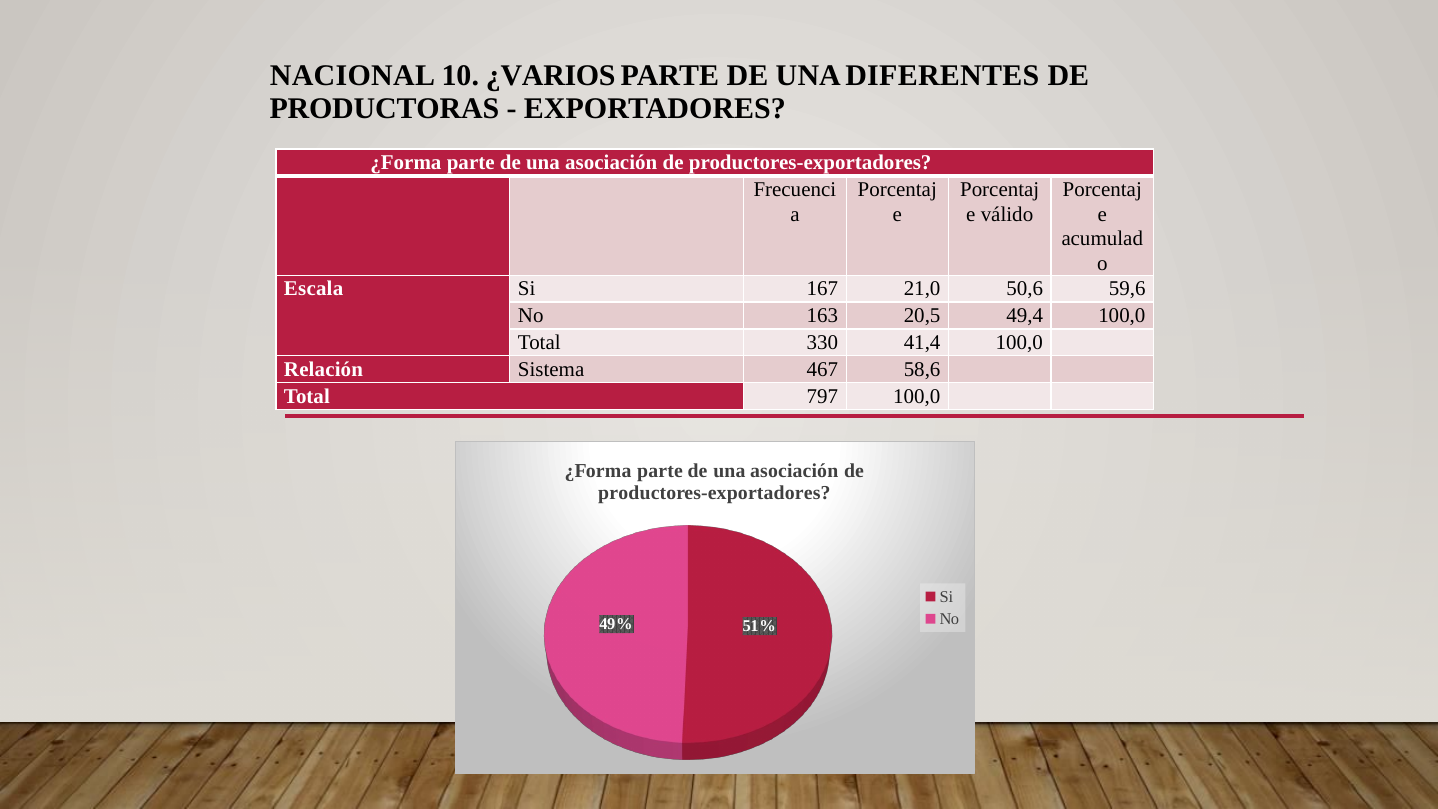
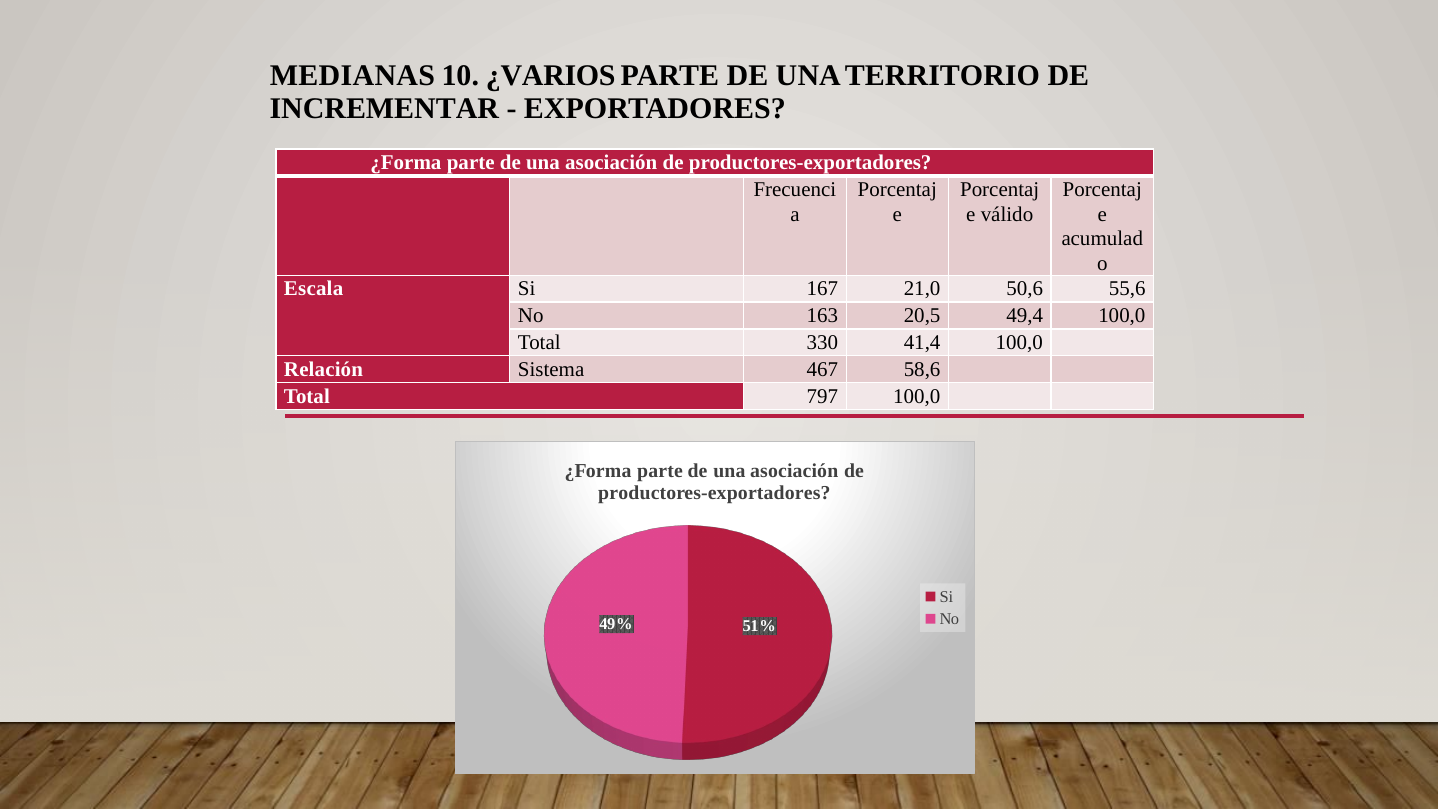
NACIONAL: NACIONAL -> MEDIANAS (352, 76)
DIFERENTES: DIFERENTES -> TERRITORIO (942, 76)
PRODUCTORAS: PRODUCTORAS -> INCREMENTAR (384, 108)
59,6: 59,6 -> 55,6 (1127, 289)
